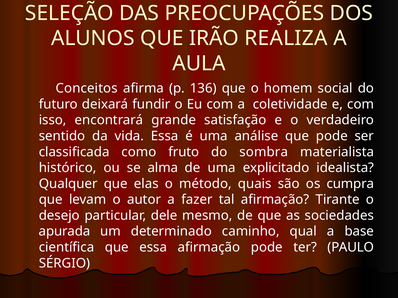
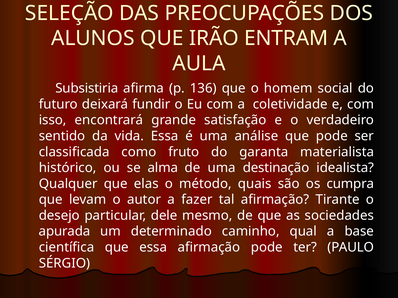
REALIZA: REALIZA -> ENTRAM (286, 38)
Conceitos: Conceitos -> Subsistiria (87, 88)
sombra: sombra -> garanta (264, 152)
explicitado: explicitado -> destinação (276, 168)
